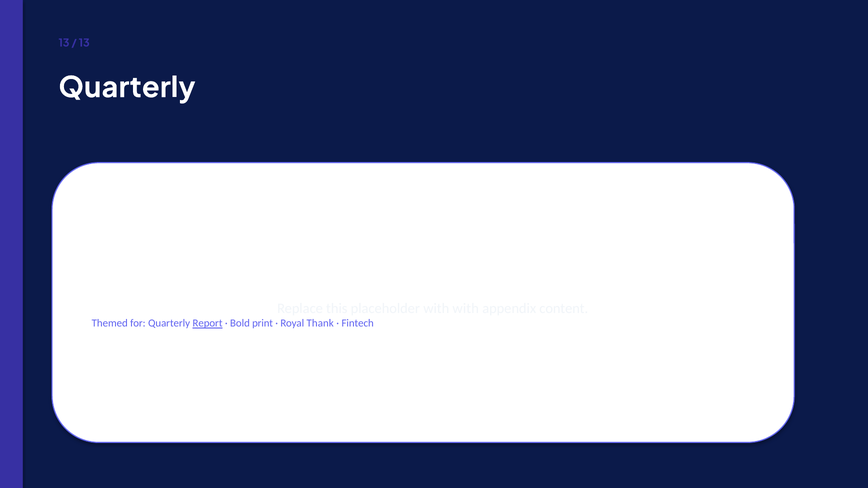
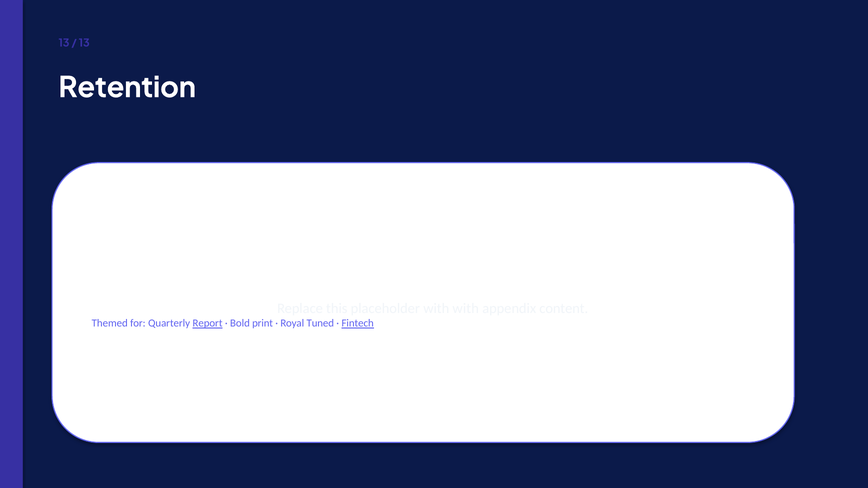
Quarterly: Quarterly -> Retention (127, 88)
Thank: Thank -> Tuned (320, 324)
Fintech underline: none -> present (358, 324)
